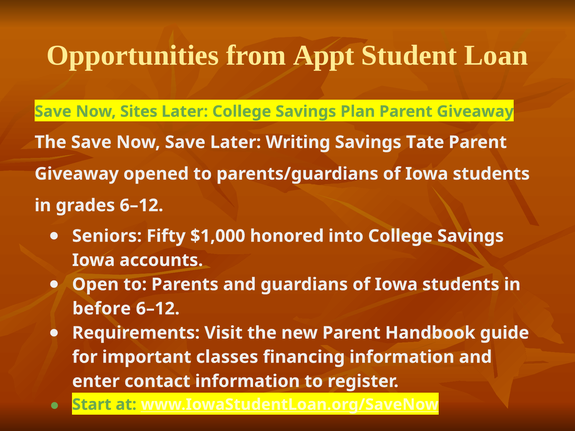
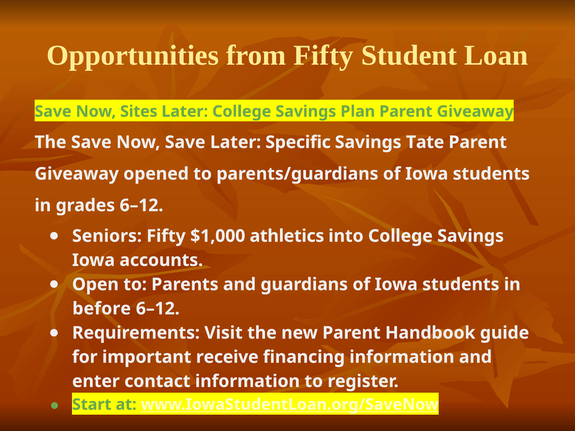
from Appt: Appt -> Fifty (324, 55)
Writing: Writing -> Specific (298, 142)
honored: honored -> athletics (287, 236)
classes: classes -> receive (227, 357)
